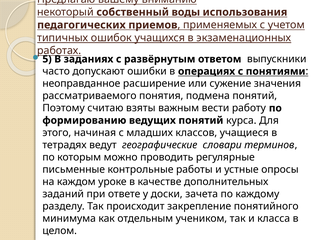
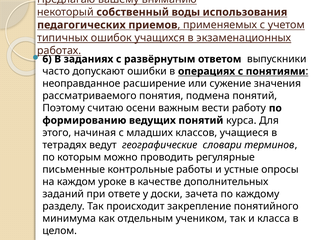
5: 5 -> 6 (47, 59)
взяты: взяты -> осени (141, 108)
